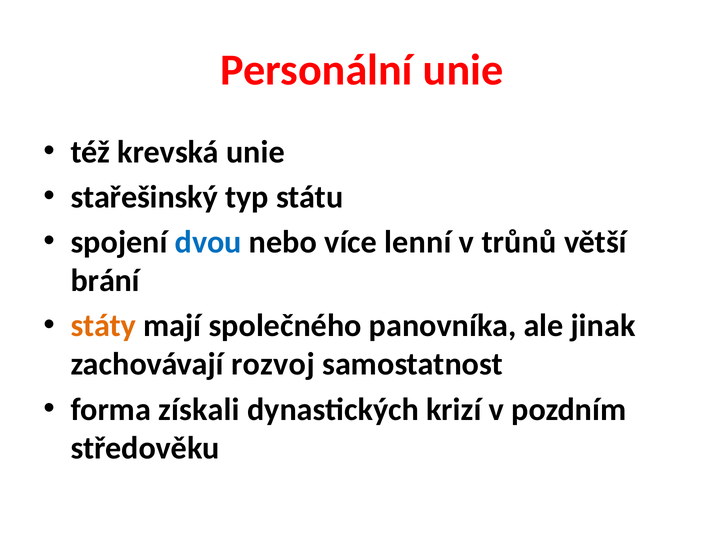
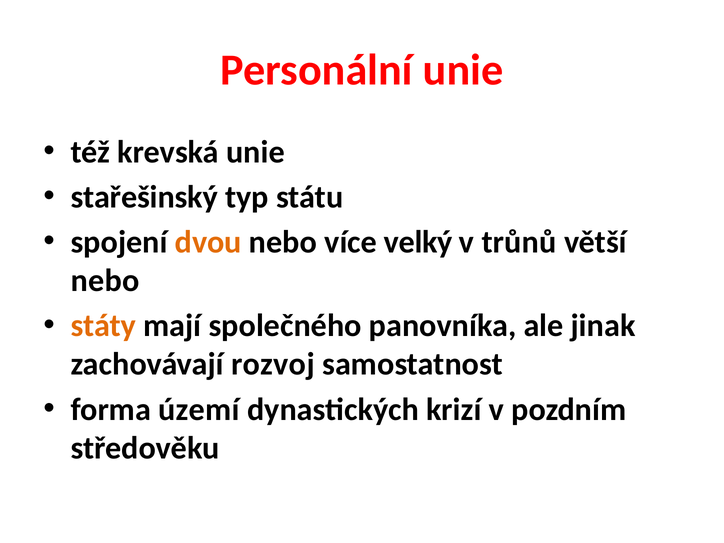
dvou colour: blue -> orange (208, 242)
lenní: lenní -> velký (418, 242)
brání: brání -> nebo (105, 281)
získali: získali -> území (199, 409)
